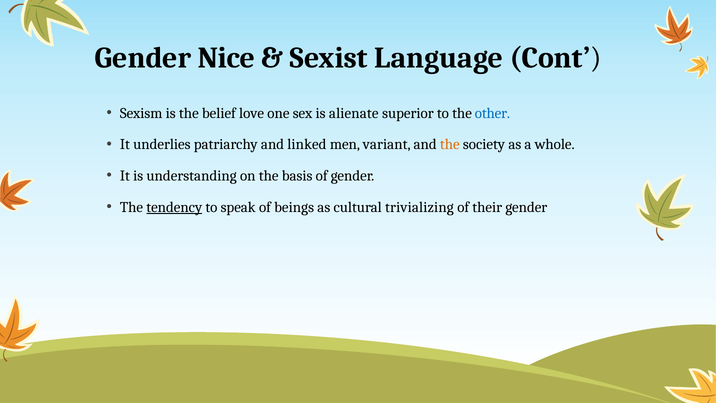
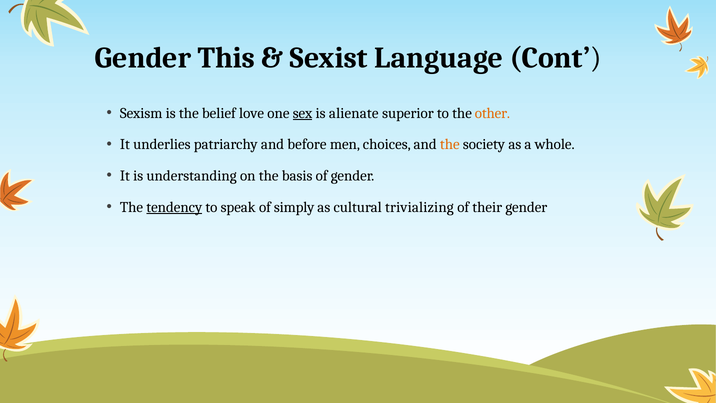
Nice: Nice -> This (227, 58)
sex underline: none -> present (303, 113)
other colour: blue -> orange (492, 113)
linked: linked -> before (307, 144)
variant: variant -> choices (387, 144)
beings: beings -> simply (294, 207)
